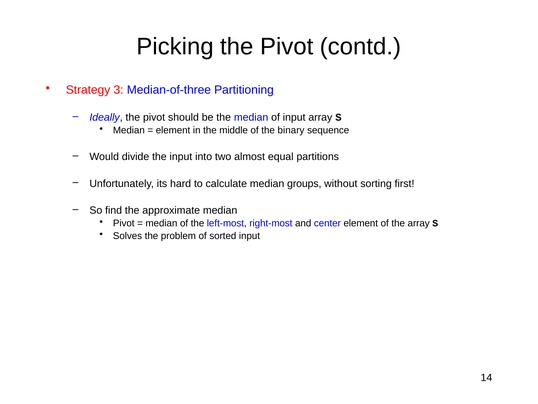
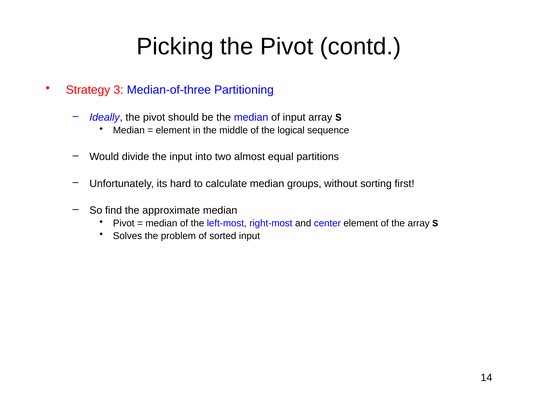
binary: binary -> logical (291, 130)
